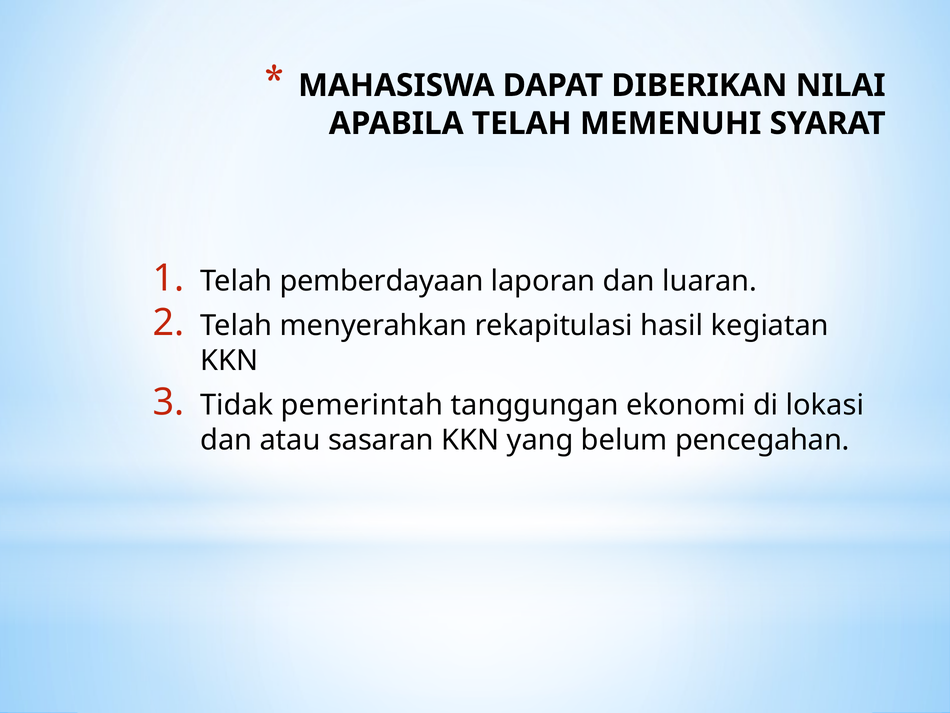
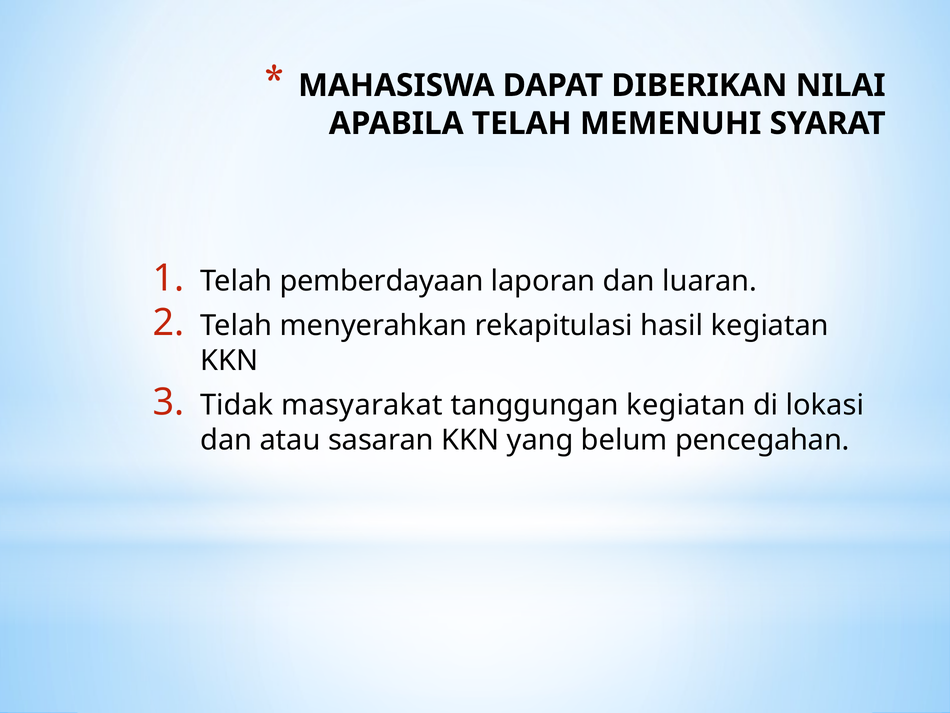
pemerintah: pemerintah -> masyarakat (362, 405)
tanggungan ekonomi: ekonomi -> kegiatan (686, 405)
